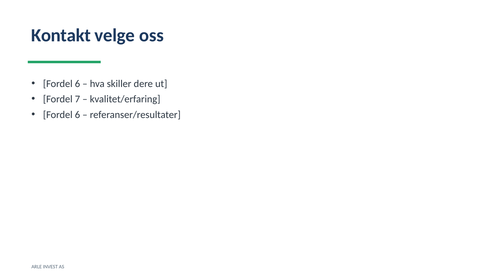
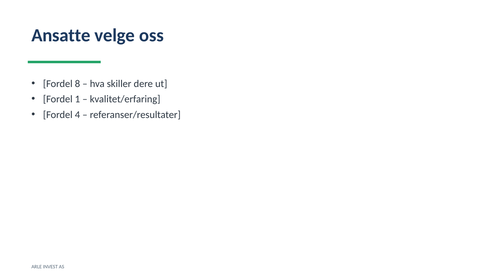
Kontakt: Kontakt -> Ansatte (61, 35)
6: 6 -> 8 (77, 84)
7: 7 -> 1 (77, 99)
6: 6 -> 4 (77, 115)
